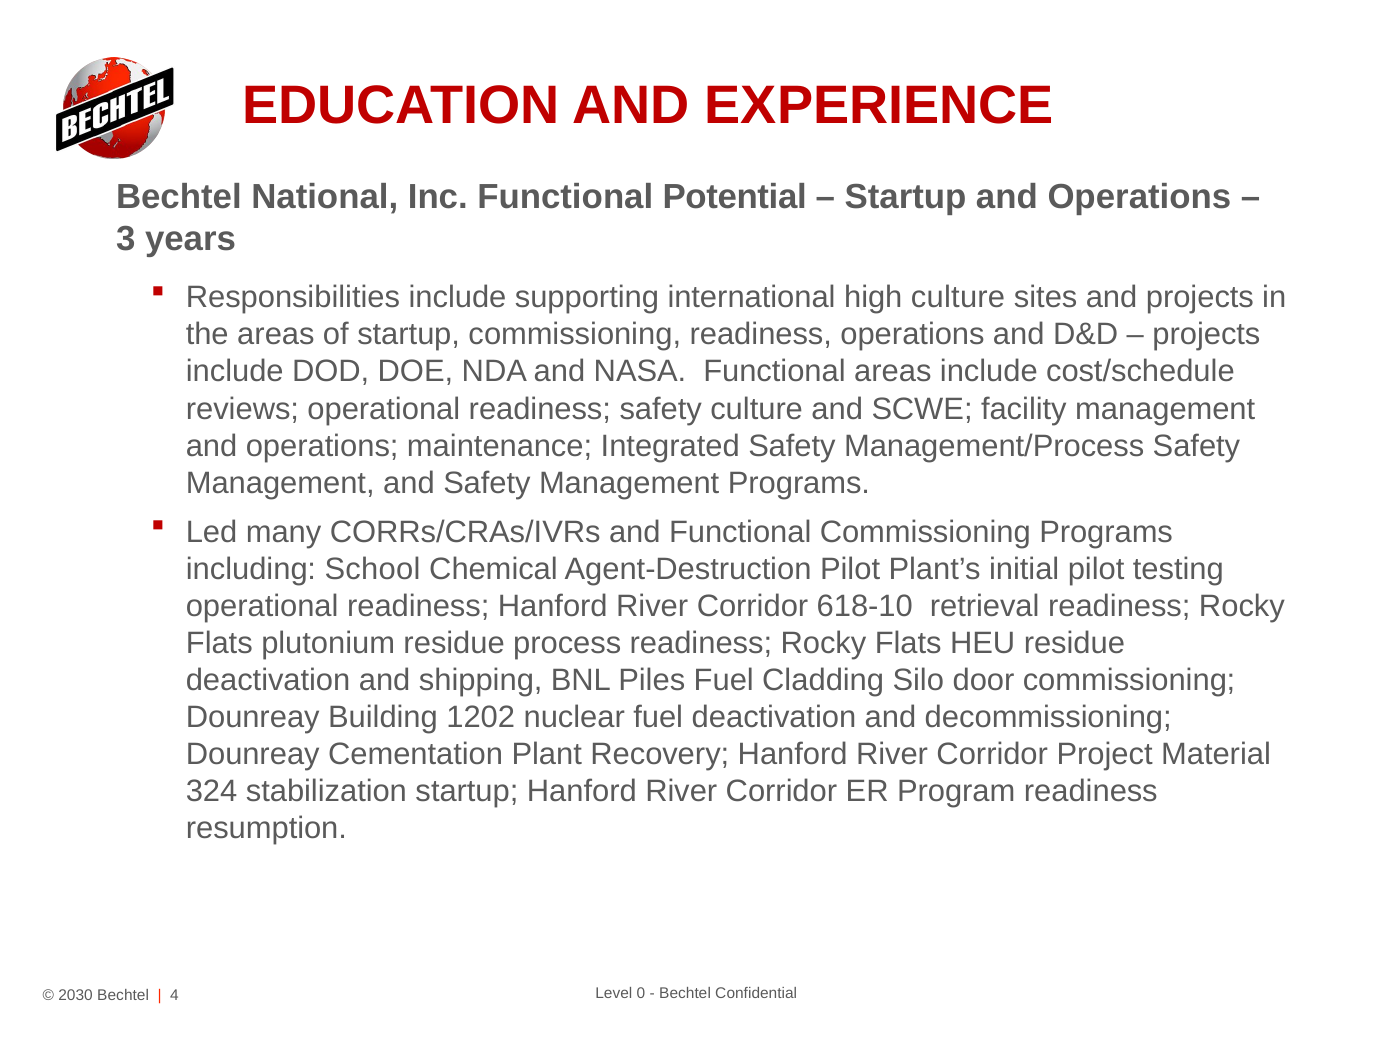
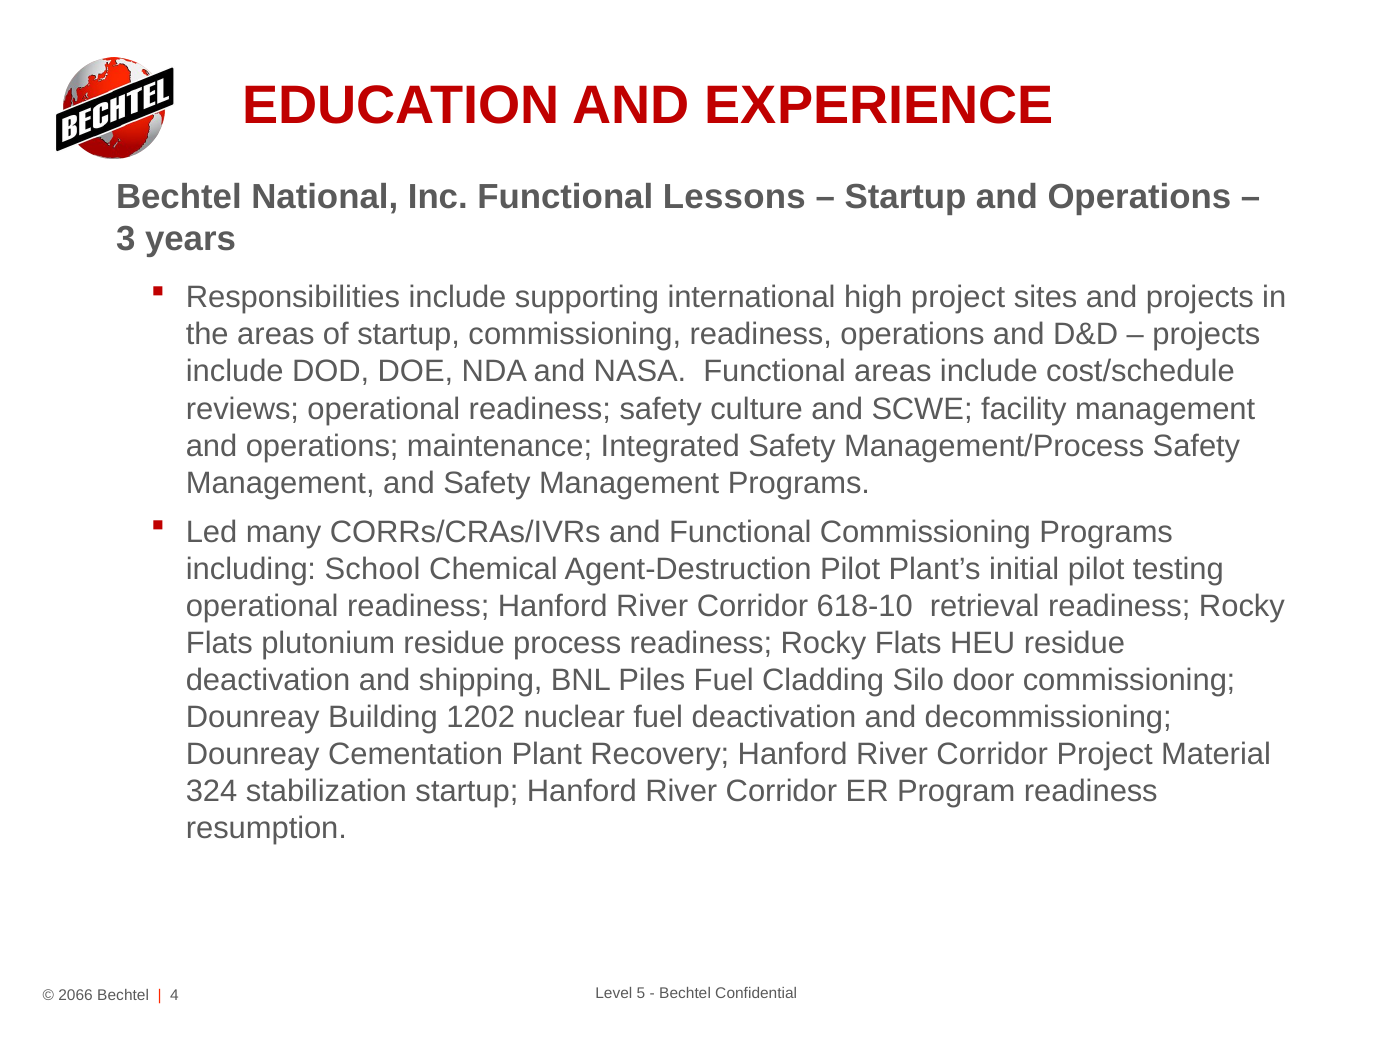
Potential: Potential -> Lessons (734, 197)
high culture: culture -> project (958, 298)
0: 0 -> 5 (641, 994)
2030: 2030 -> 2066 (76, 996)
